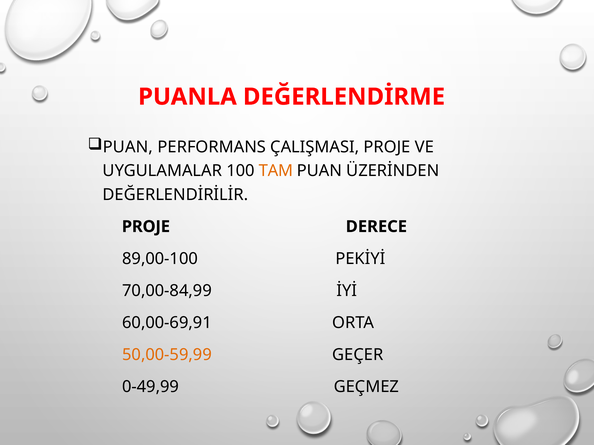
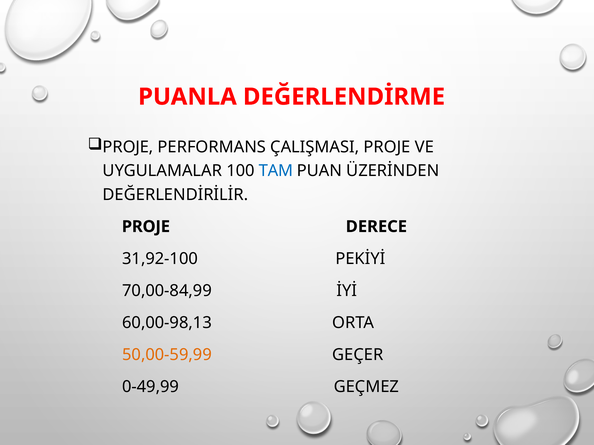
PUAN: PUAN -> PROJE (128, 147)
TAM colour: orange -> blue (276, 171)
89,00-100: 89,00-100 -> 31,92-100 (160, 259)
60,00-69,91: 60,00-69,91 -> 60,00-98,13 (167, 323)
